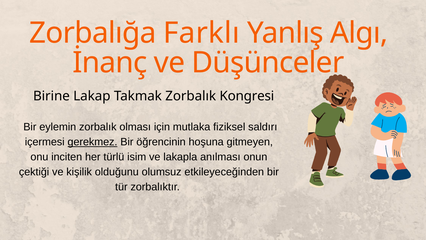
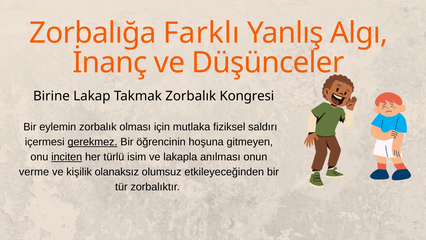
inciten underline: none -> present (67, 157)
çektiği: çektiği -> verme (34, 172)
olduğunu: olduğunu -> olanaksız (117, 172)
